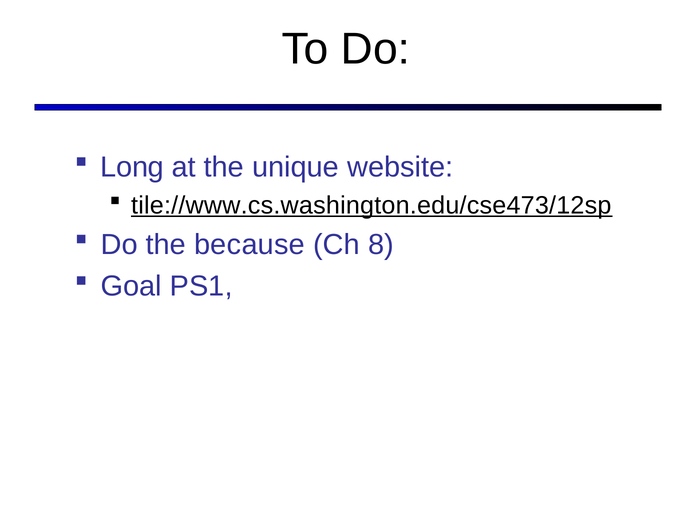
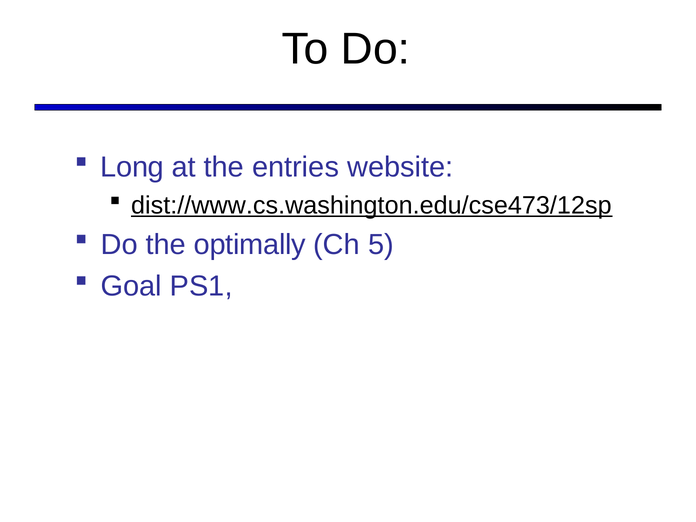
unique: unique -> entries (296, 167)
tile://www.cs.washington.edu/cse473/12sp: tile://www.cs.washington.edu/cse473/12sp -> dist://www.cs.washington.edu/cse473/12sp (371, 205)
because: because -> optimally (250, 245)
8: 8 -> 5 (381, 245)
